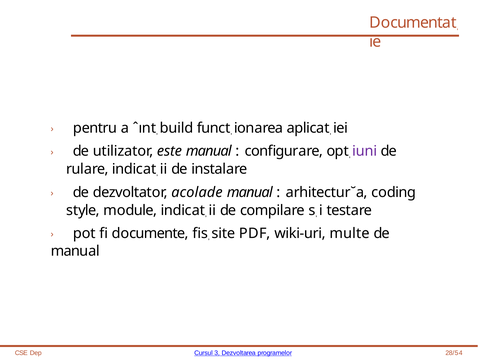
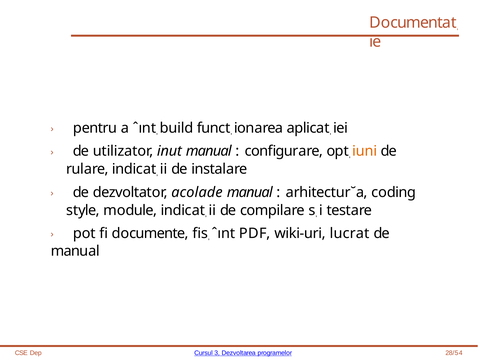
este: este -> inut (169, 151)
iuni colour: purple -> orange (365, 151)
site: site -> ˆınt (223, 233)
multe: multe -> lucrat (349, 233)
